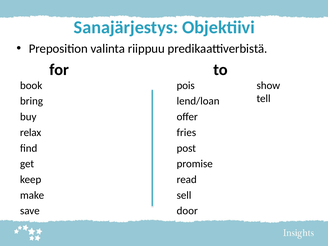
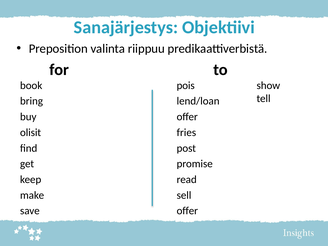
relax: relax -> olisit (31, 132)
door: door -> offer (187, 211)
